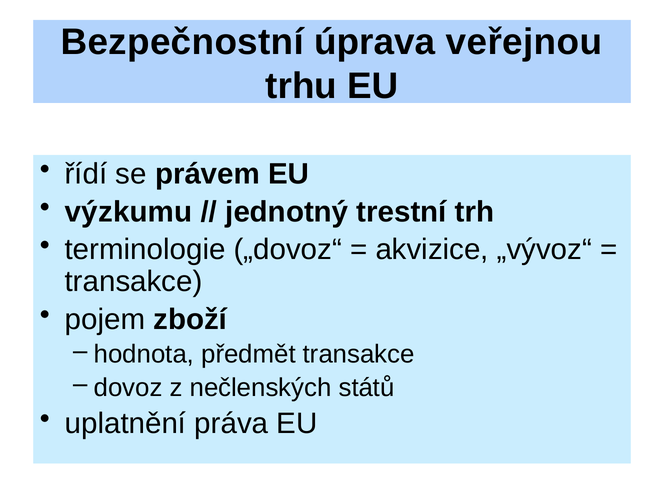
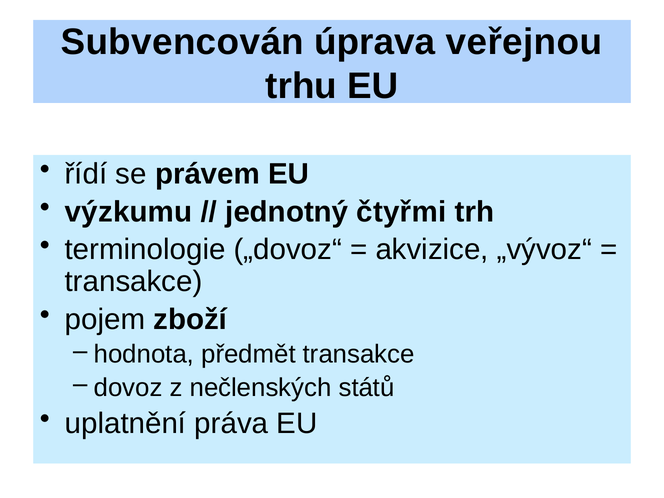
Bezpečnostní: Bezpečnostní -> Subvencován (182, 42)
trestní: trestní -> čtyřmi (401, 212)
